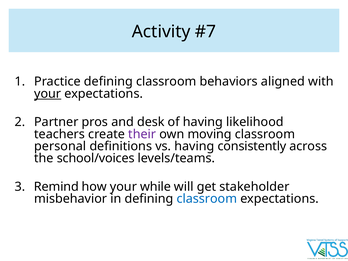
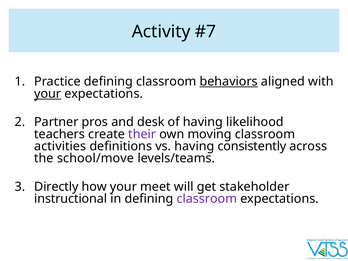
behaviors underline: none -> present (229, 82)
personal: personal -> activities (60, 146)
school/voices: school/voices -> school/move (96, 158)
Remind: Remind -> Directly (56, 187)
while: while -> meet (155, 187)
misbehavior: misbehavior -> instructional (71, 199)
classroom colour: blue -> purple (207, 199)
